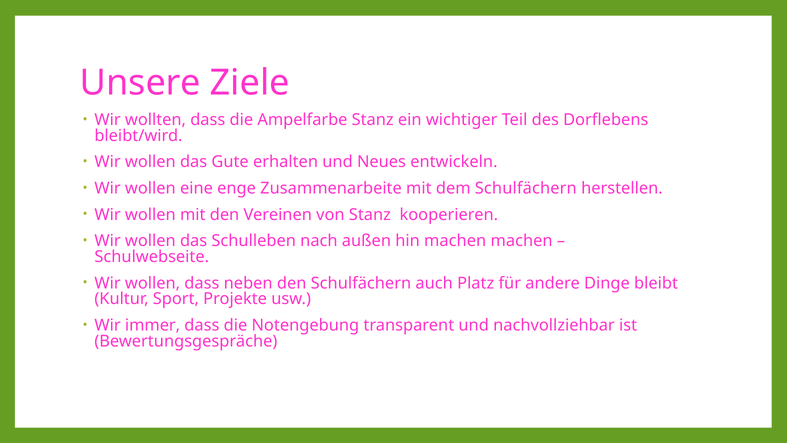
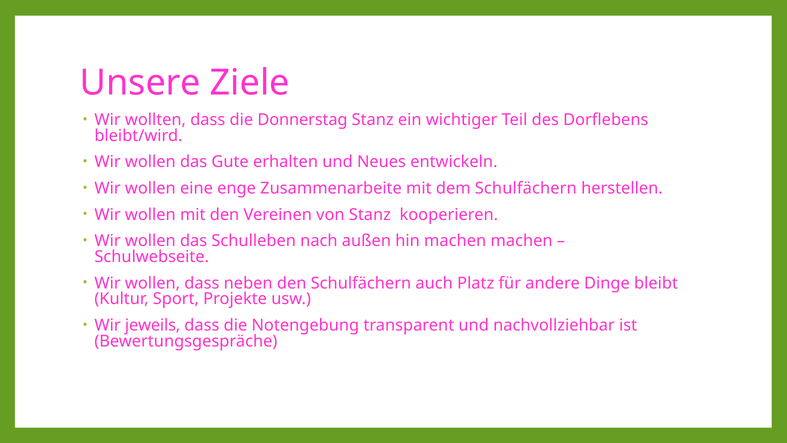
Ampelfarbe: Ampelfarbe -> Donnerstag (303, 120)
immer: immer -> jeweils (153, 325)
